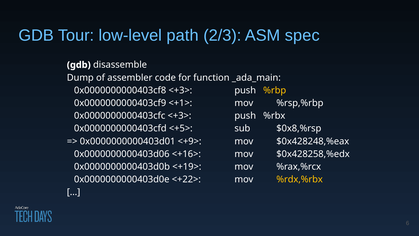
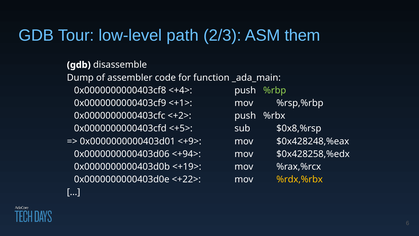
spec: spec -> them (302, 35)
0x0000000000403cf8 <+3>: <+3> -> <+4> (180, 90)
%rbp colour: yellow -> light green (275, 90)
0x0000000000403cfc <+3>: <+3> -> <+2> (180, 116)
<+16>: <+16> -> <+94> (186, 154)
